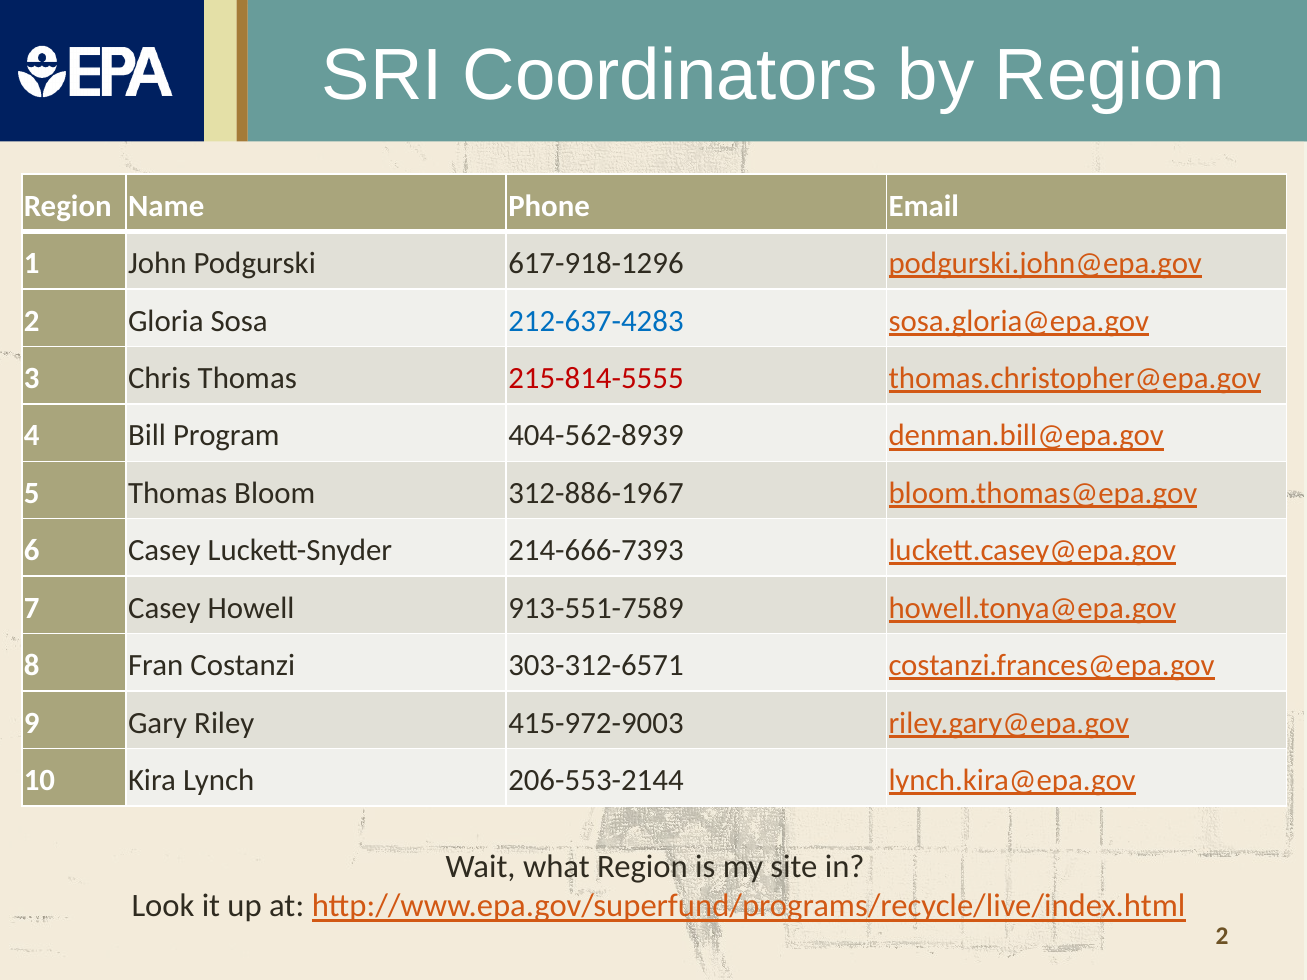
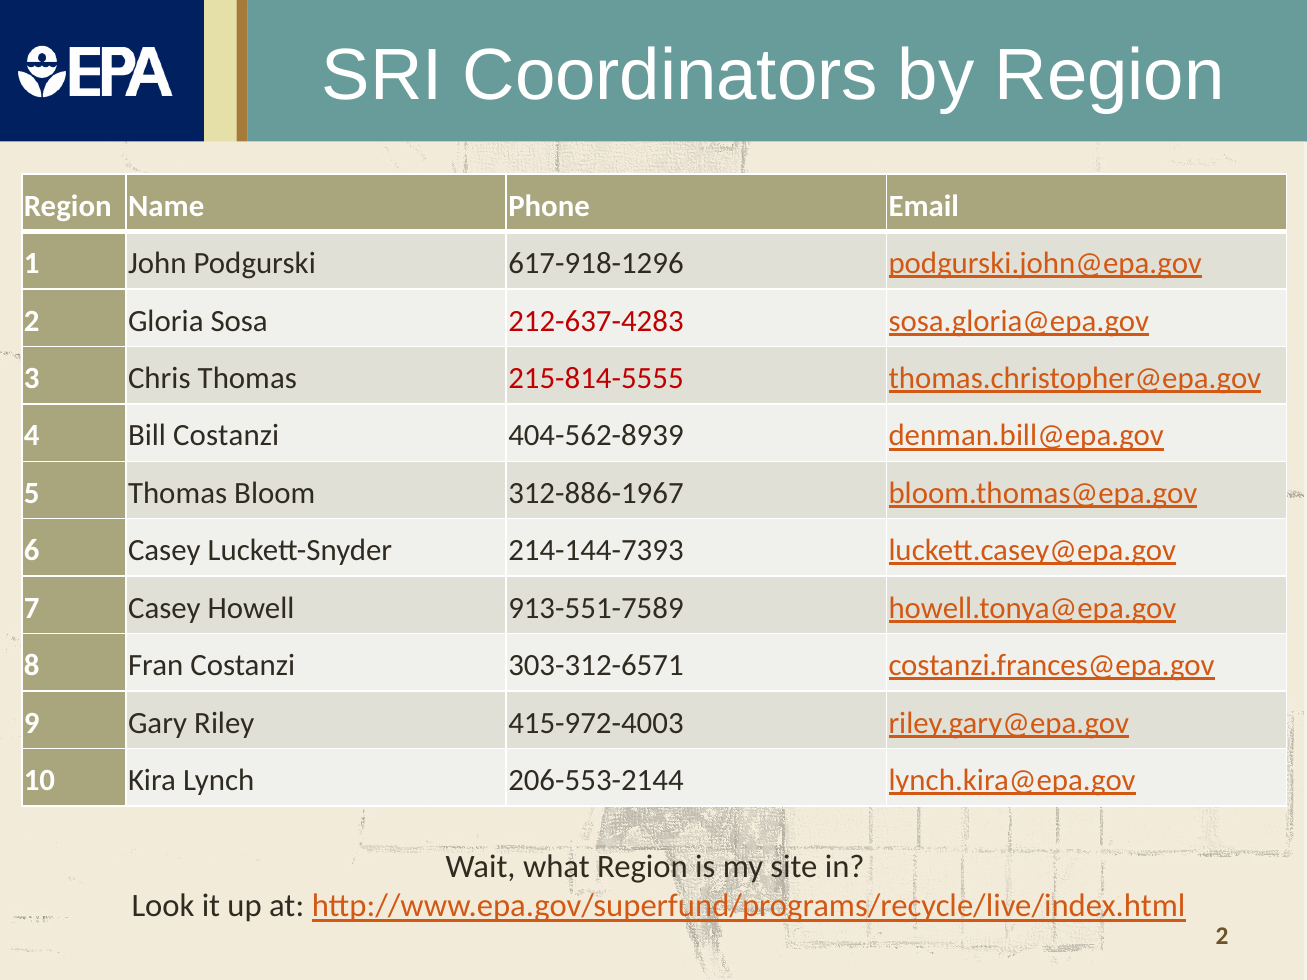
212-637-4283 colour: blue -> red (596, 321)
Bill Program: Program -> Costanzi (226, 436)
214-666-7393: 214-666-7393 -> 214-144-7393 (596, 551)
415-972-9003: 415-972-9003 -> 415-972-4003 (596, 723)
